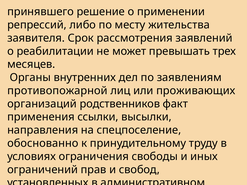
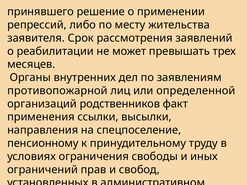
проживающих: проживающих -> определенной (196, 91)
обоснованно: обоснованно -> пенсионному (43, 143)
